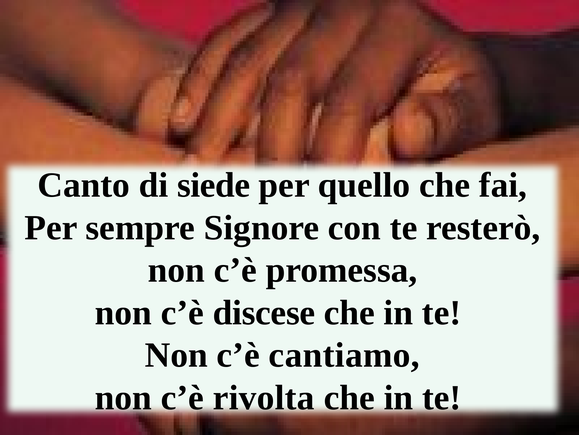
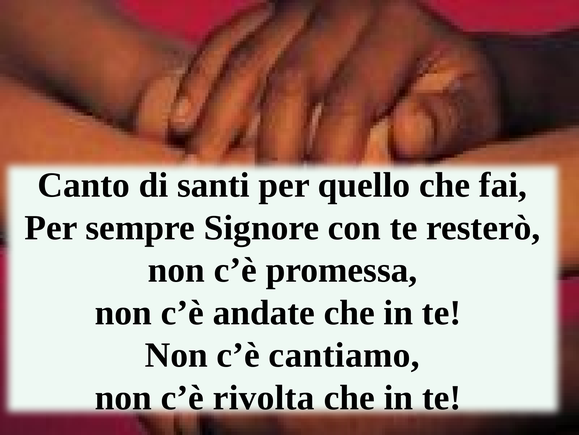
siede: siede -> santi (213, 185)
discese: discese -> andate (264, 312)
